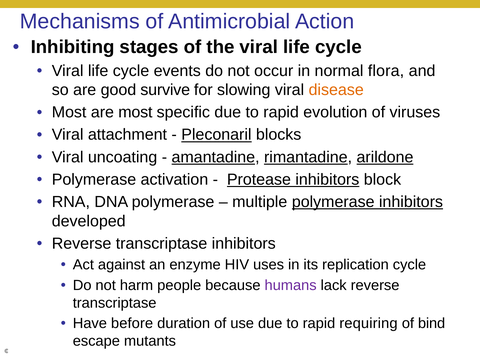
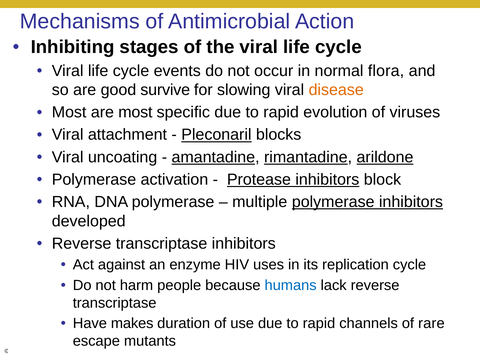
humans colour: purple -> blue (291, 285)
before: before -> makes (132, 323)
requiring: requiring -> channels (369, 323)
bind: bind -> rare (431, 323)
